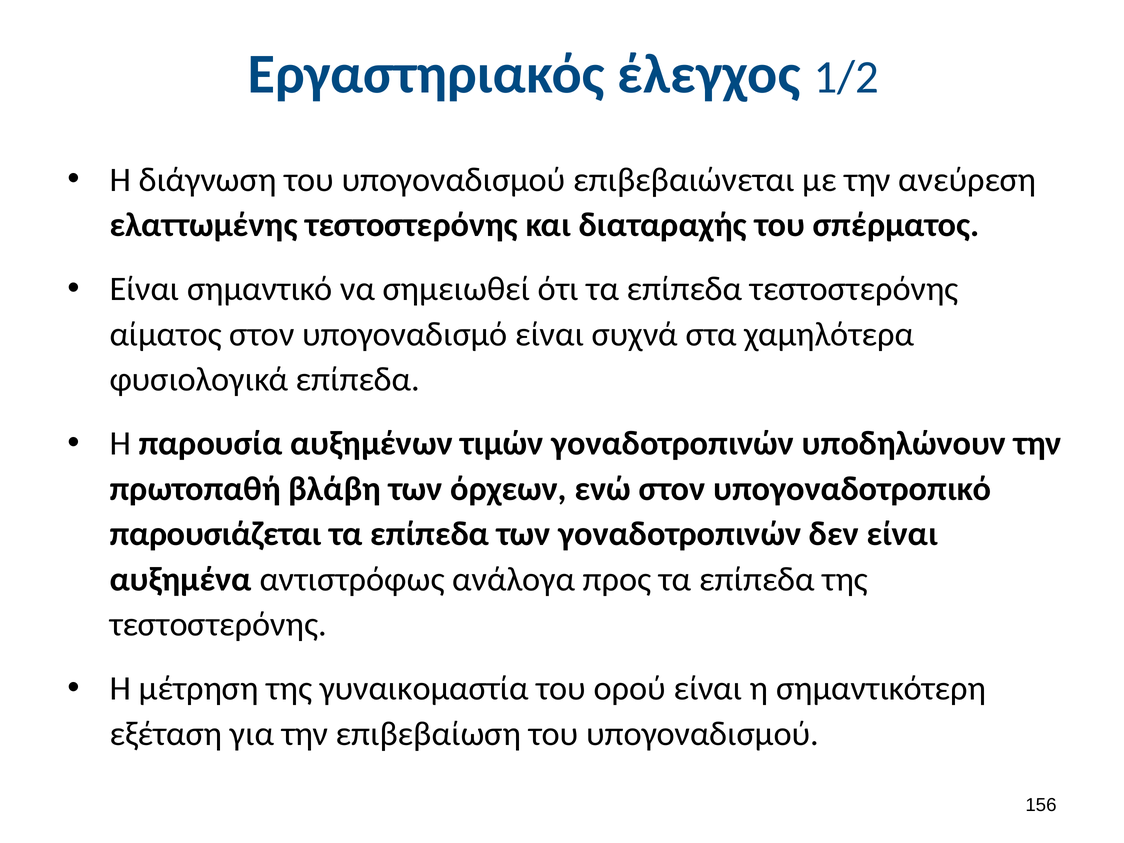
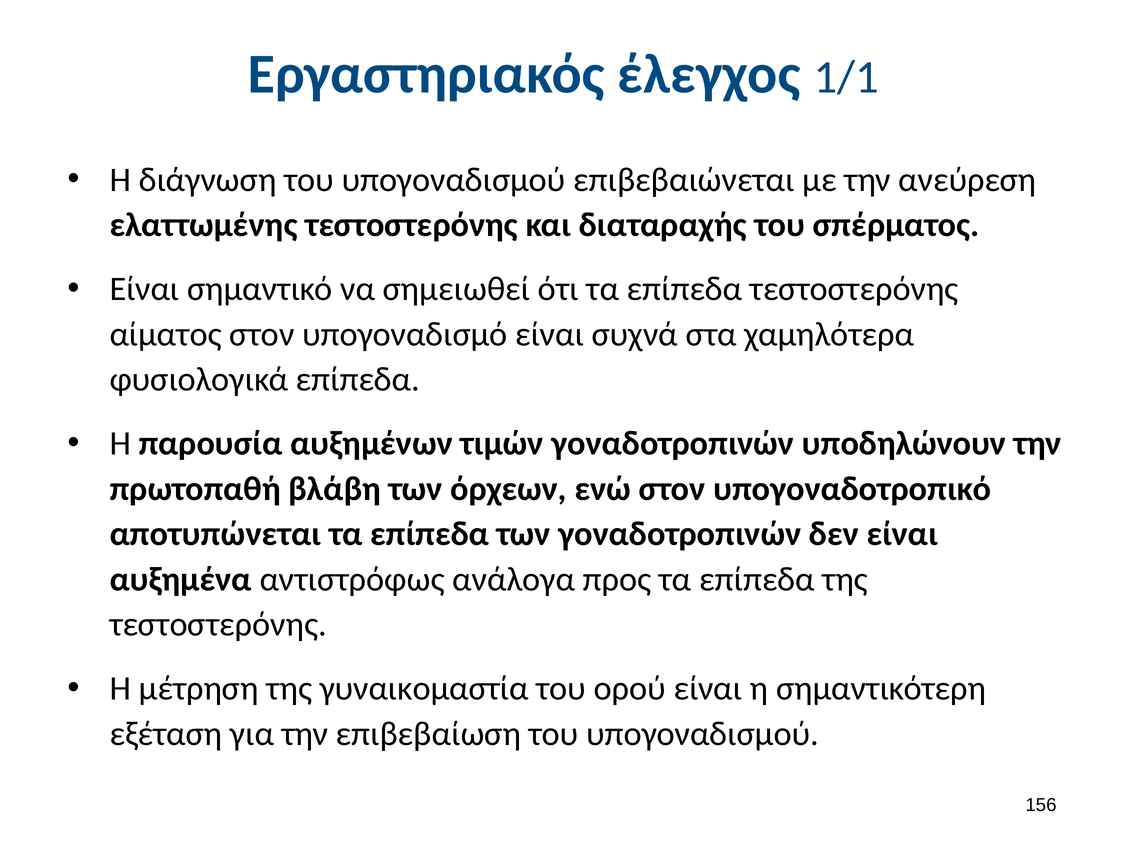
1/2: 1/2 -> 1/1 (846, 77)
παρουσιάζεται: παρουσιάζεται -> αποτυπώνεται (215, 534)
